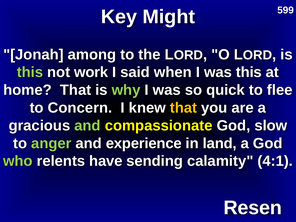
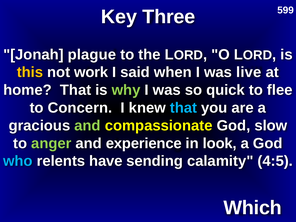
Might: Might -> Three (169, 17)
among: among -> plague (92, 55)
this colour: light green -> yellow (30, 72)
was this: this -> live (249, 72)
that colour: yellow -> light blue (183, 108)
land: land -> look (220, 143)
who colour: light green -> light blue (18, 161)
4:1: 4:1 -> 4:5 (275, 161)
Resen: Resen -> Which (253, 208)
